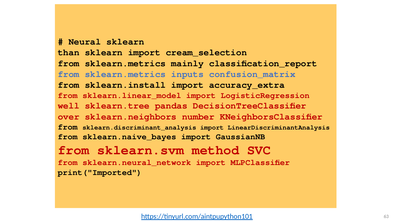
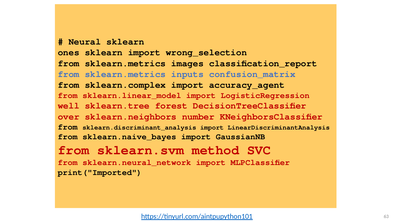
than: than -> ones (69, 52)
cream_selection: cream_selection -> wrong_selection (206, 52)
mainly: mainly -> images (187, 63)
sklearn.install: sklearn.install -> sklearn.complex (125, 85)
accuracy_extra: accuracy_extra -> accuracy_agent (247, 85)
pandas: pandas -> forest (171, 106)
